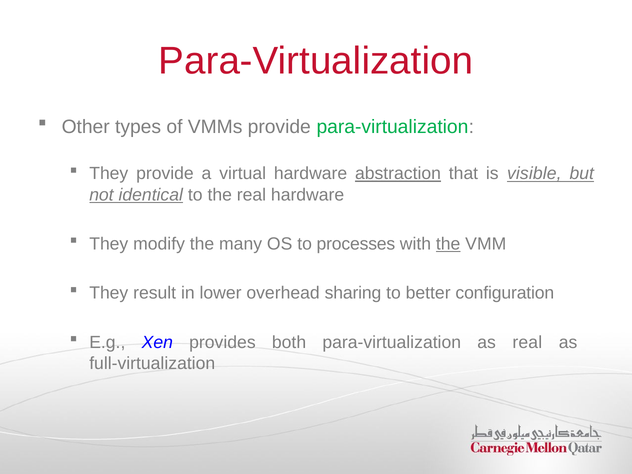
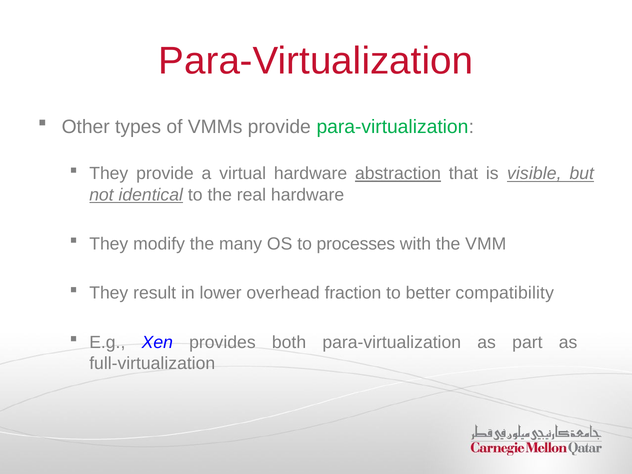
the underline: present -> none (448, 244)
sharing: sharing -> fraction (353, 293)
configuration: configuration -> compatibility (505, 293)
as real: real -> part (527, 342)
